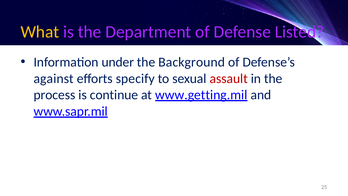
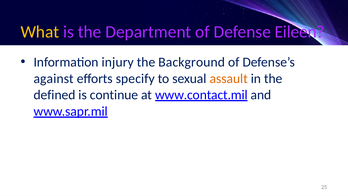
Listed: Listed -> Eileen (300, 32)
under: under -> injury (118, 62)
assault colour: red -> orange (229, 78)
process: process -> defined (55, 95)
www.getting.mil: www.getting.mil -> www.contact.mil (201, 95)
